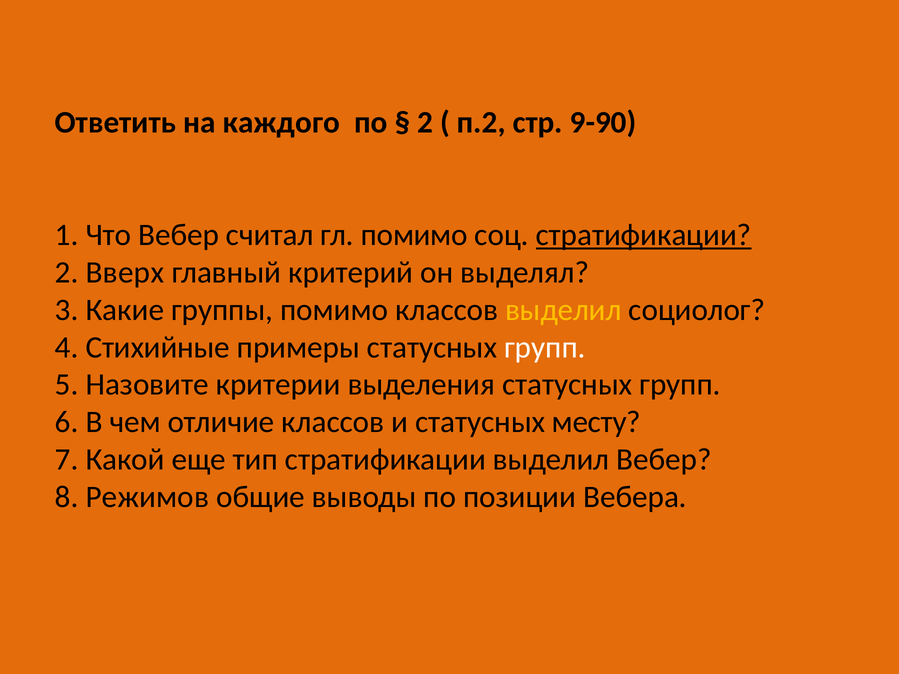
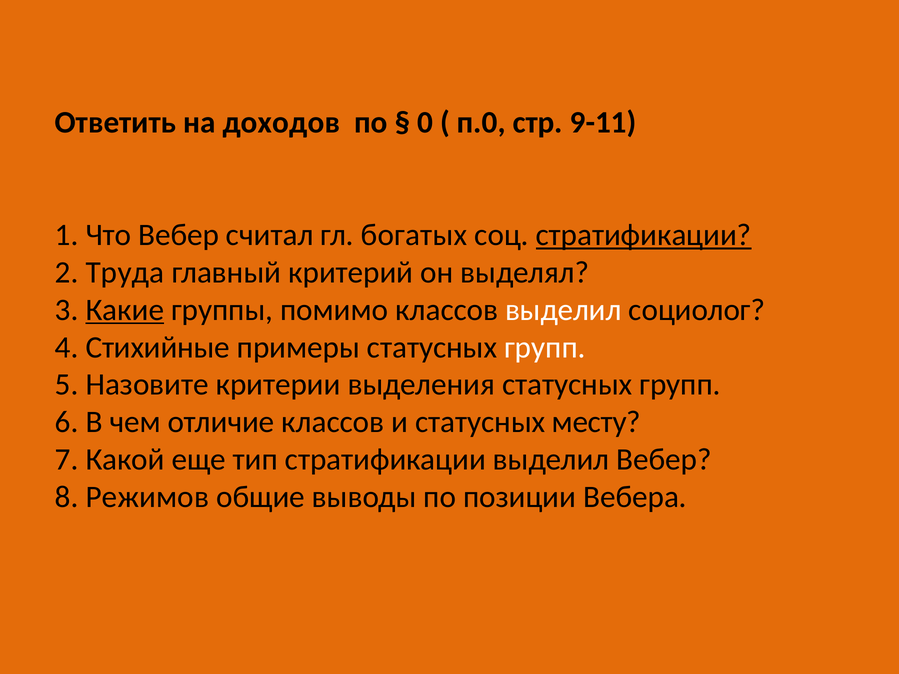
каждого: каждого -> доходов (281, 123)
2: 2 -> 0 (425, 123)
п.2: п.2 -> п.0 (481, 123)
9-90: 9-90 -> 9-11 (603, 123)
гл помимо: помимо -> богатых (414, 235)
Вверх: Вверх -> Труда (125, 272)
Какие underline: none -> present (125, 310)
выделил colour: yellow -> white (563, 310)
